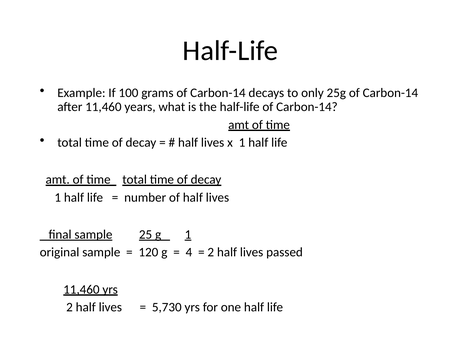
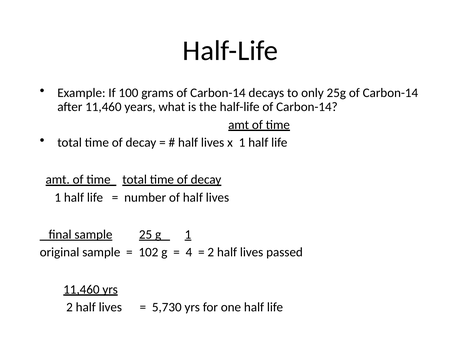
120: 120 -> 102 (148, 252)
